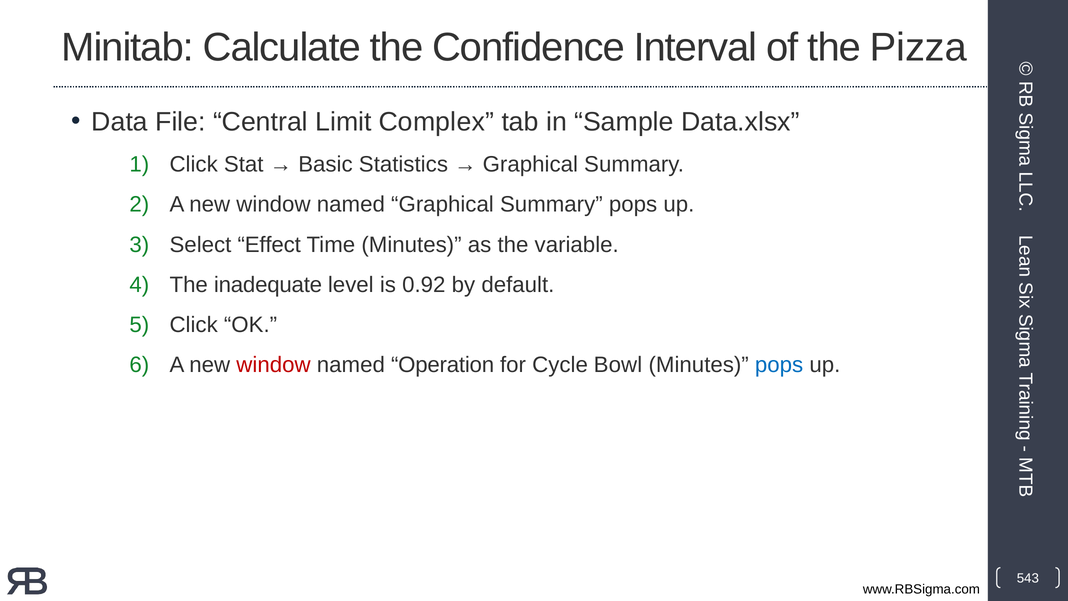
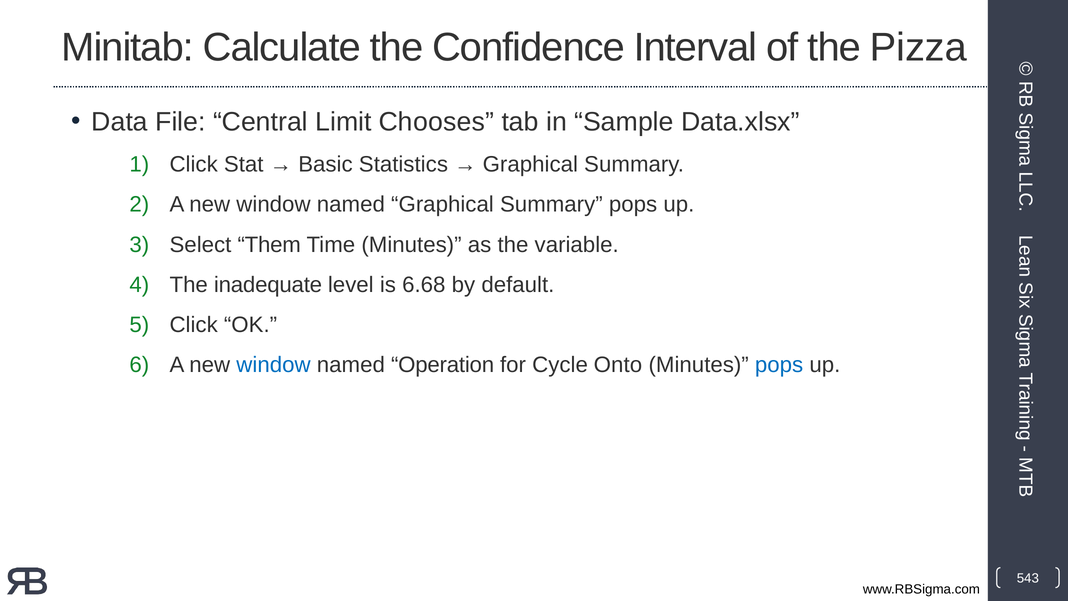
Complex: Complex -> Chooses (436, 122)
Effect: Effect -> Them (269, 245)
0.92: 0.92 -> 6.68 (424, 285)
window colour: red -> blue (273, 365)
Bowl: Bowl -> Onto (618, 365)
